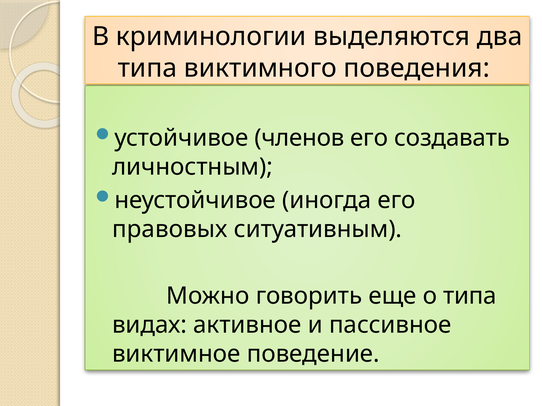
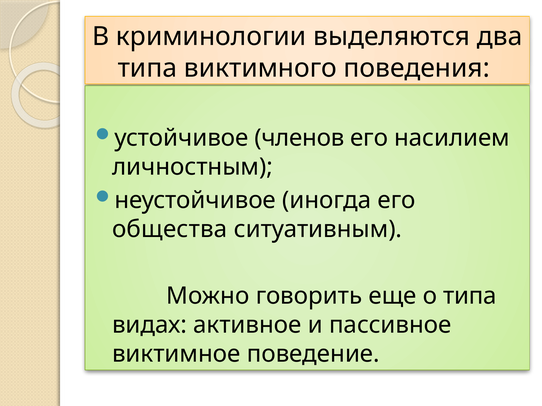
создавать: создавать -> насилием (452, 138)
правовых: правовых -> общества (170, 229)
